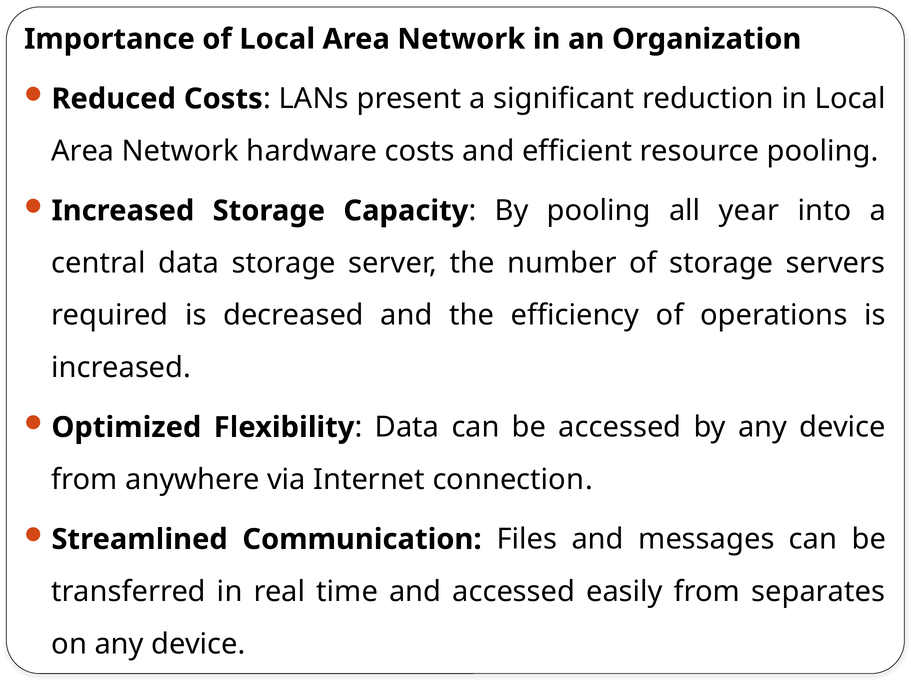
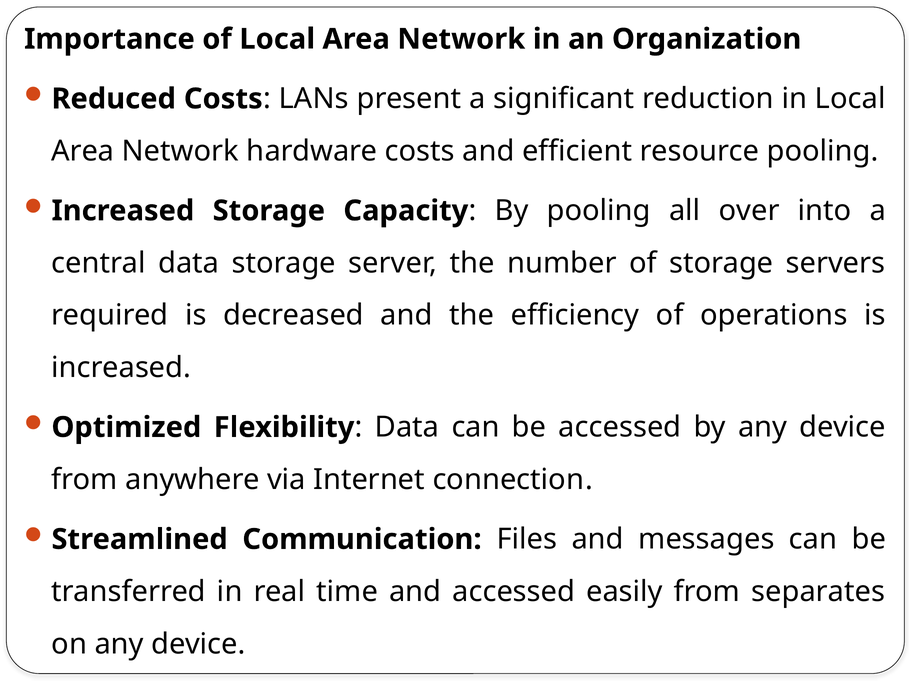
year: year -> over (749, 211)
